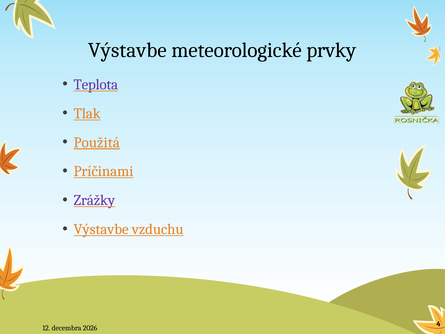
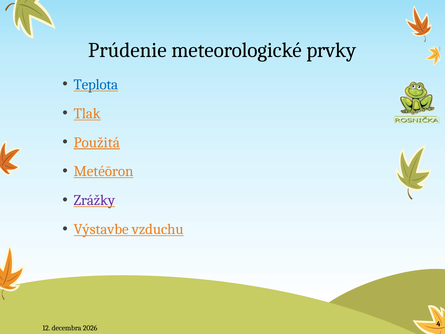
Výstavbe: Výstavbe -> Prúdenie (127, 50)
Teplota colour: purple -> blue (96, 84)
Príčinami: Príčinami -> Metéōron (103, 171)
